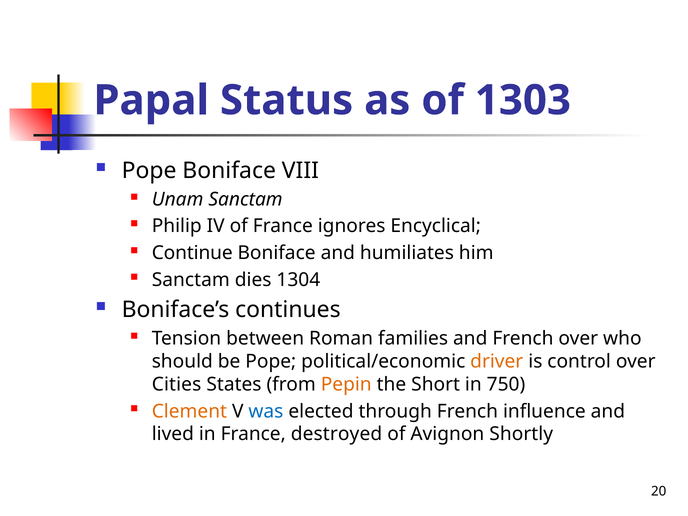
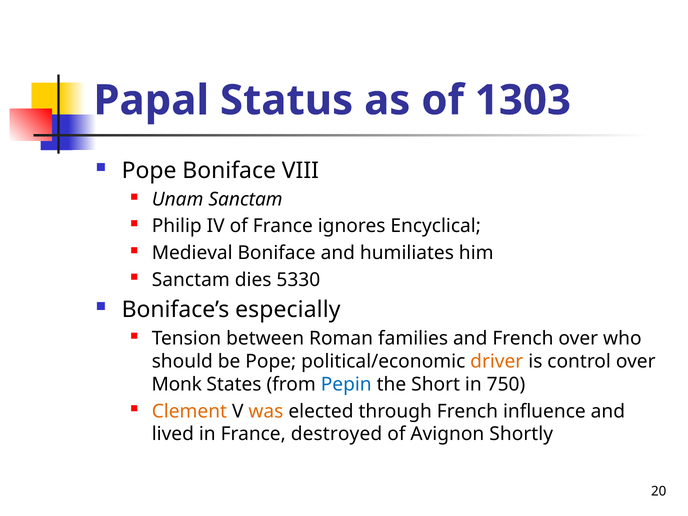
Continue: Continue -> Medieval (192, 253)
1304: 1304 -> 5330 (298, 280)
continues: continues -> especially (288, 310)
Cities: Cities -> Monk (177, 384)
Pepin colour: orange -> blue (346, 384)
was colour: blue -> orange (266, 411)
